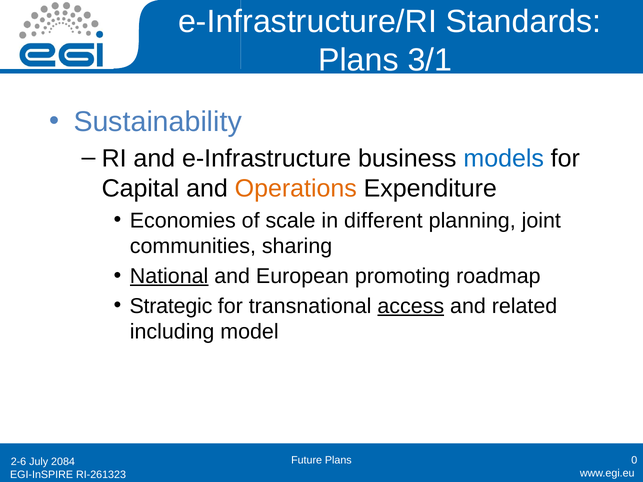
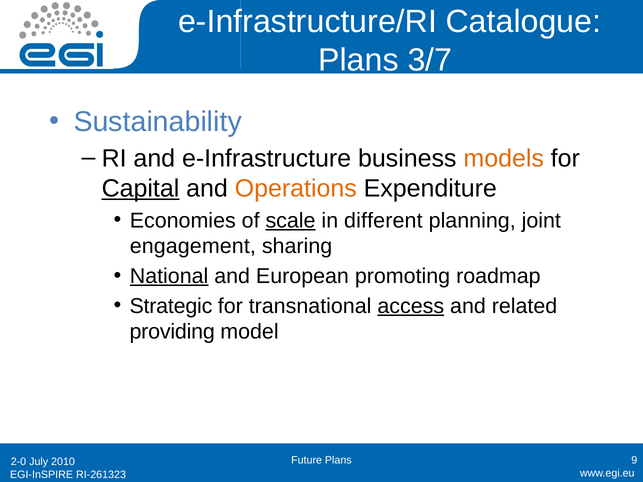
Standards: Standards -> Catalogue (523, 22)
3/1: 3/1 -> 3/7 (430, 60)
models colour: blue -> orange (504, 159)
Capital underline: none -> present (140, 189)
scale underline: none -> present (291, 221)
communities: communities -> engagement (193, 246)
including: including -> providing (172, 332)
2-6: 2-6 -> 2-0 (18, 462)
2084: 2084 -> 2010 (63, 462)
0: 0 -> 9 (634, 461)
